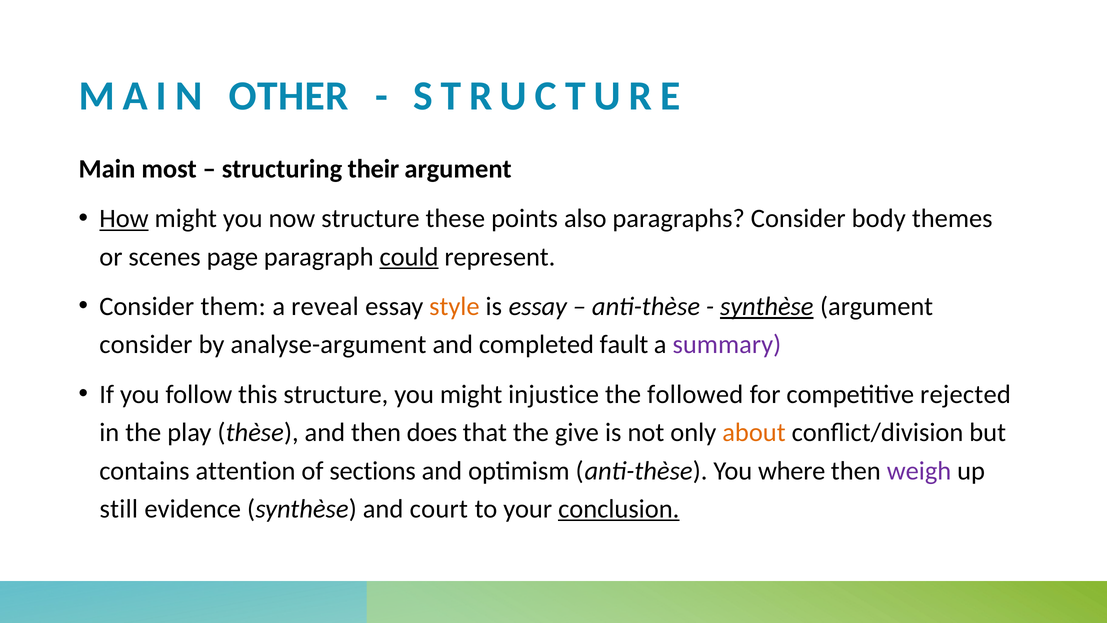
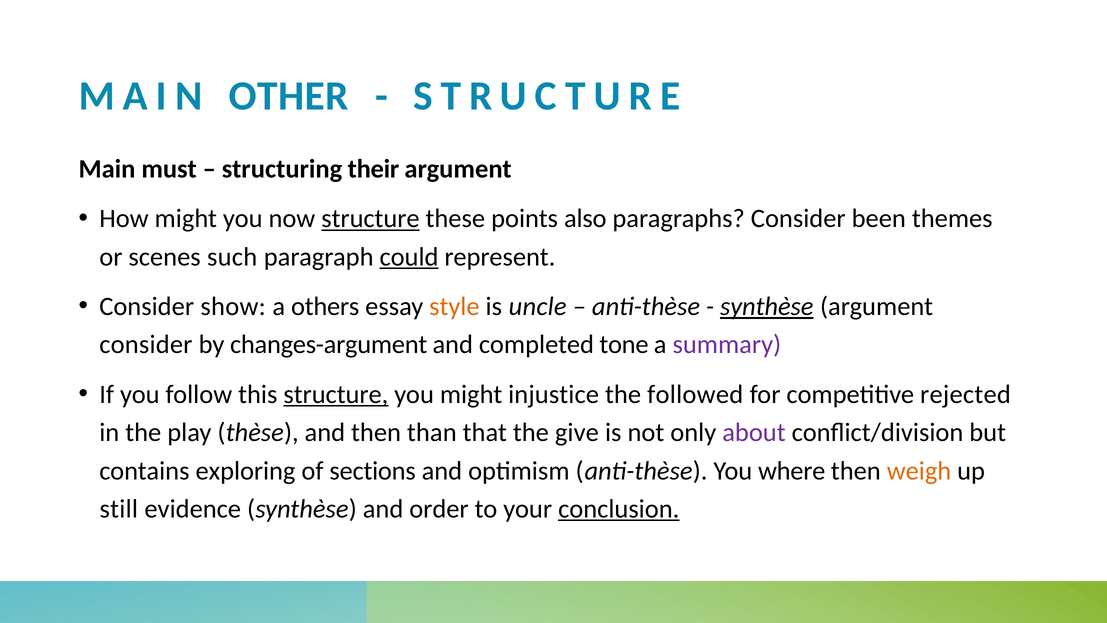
most: most -> must (169, 169)
How underline: present -> none (124, 219)
structure underline: none -> present (370, 219)
body: body -> been (879, 219)
page: page -> such (232, 257)
them: them -> show (233, 306)
reveal: reveal -> others (325, 306)
is essay: essay -> uncle (538, 306)
analyse-argument: analyse-argument -> changes-argument (329, 345)
fault: fault -> tone (624, 345)
structure underline: none -> present (336, 394)
does: does -> than (432, 432)
about colour: orange -> purple (754, 432)
attention: attention -> exploring (246, 471)
weigh colour: purple -> orange (919, 471)
court: court -> order (439, 509)
